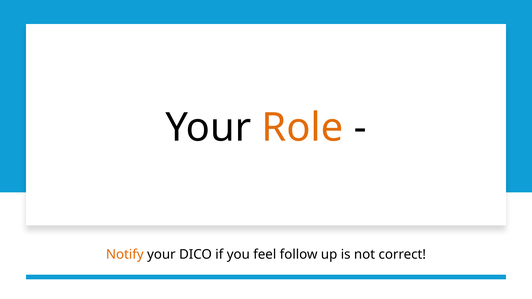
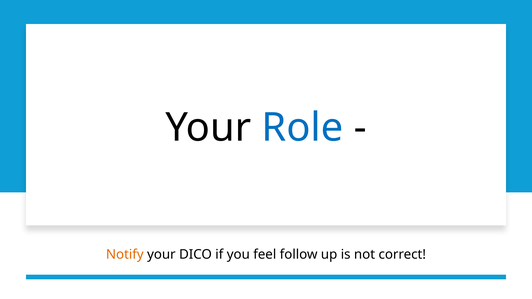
Role colour: orange -> blue (302, 128)
